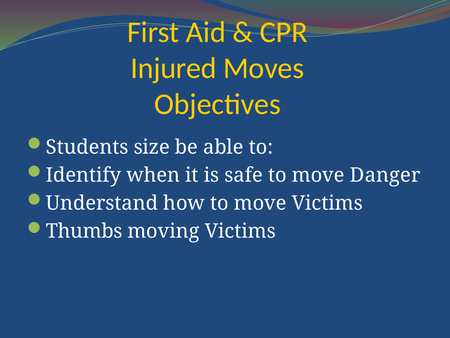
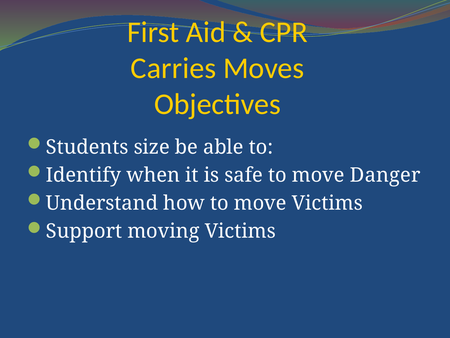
Injured: Injured -> Carries (173, 68)
Thumbs: Thumbs -> Support (84, 231)
